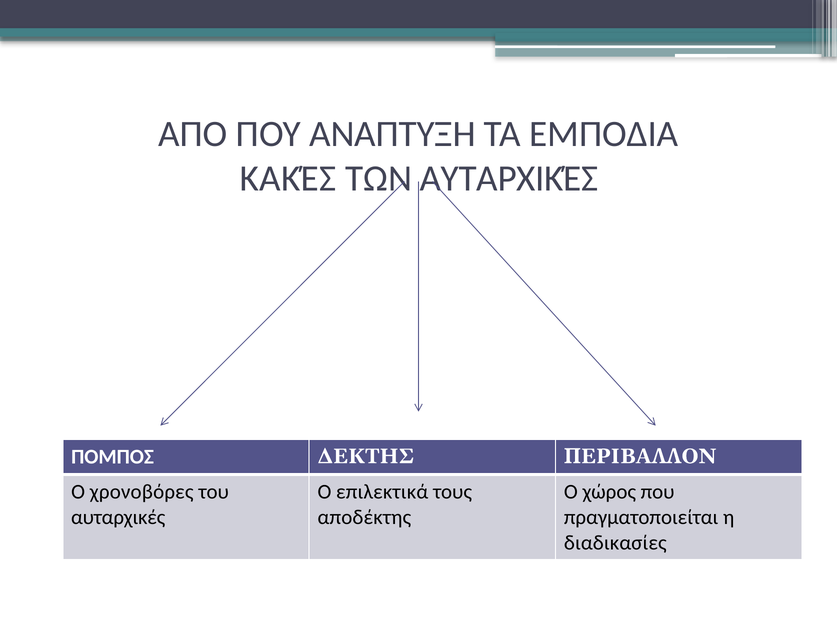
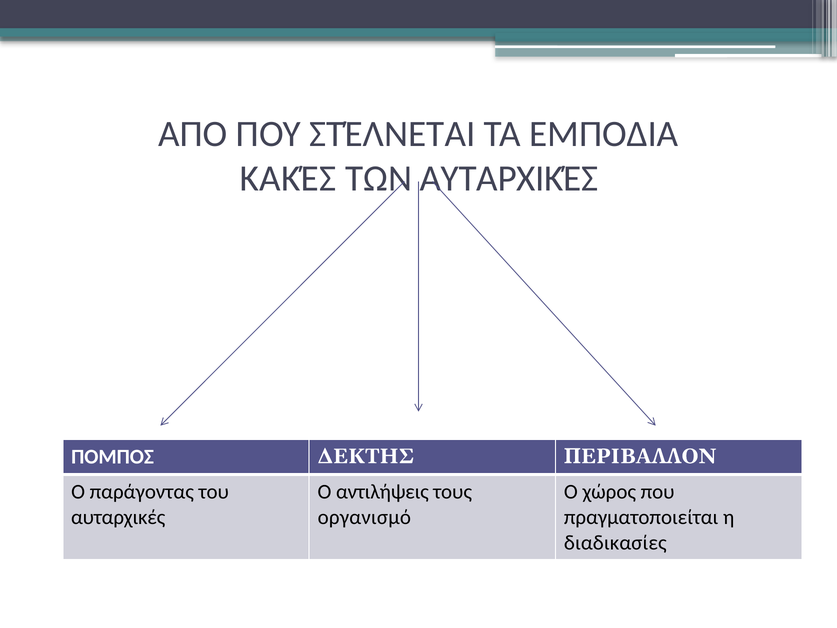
ΑΝΑΠΤΥΞΗ: ΑΝΑΠΤΥΞΗ -> ΣΤΈΛΝΕΤΑΙ (392, 134)
χρονοβόρες: χρονοβόρες -> παράγοντας (142, 492)
επιλεκτικά: επιλεκτικά -> αντιλήψεις (382, 492)
αποδέκτης: αποδέκτης -> οργανισμό (364, 517)
